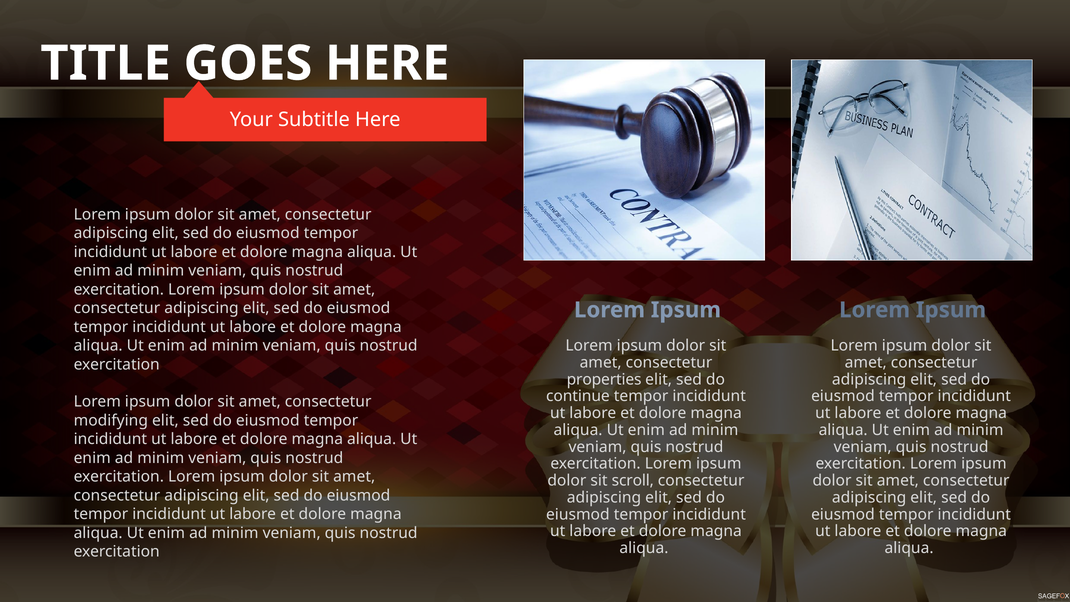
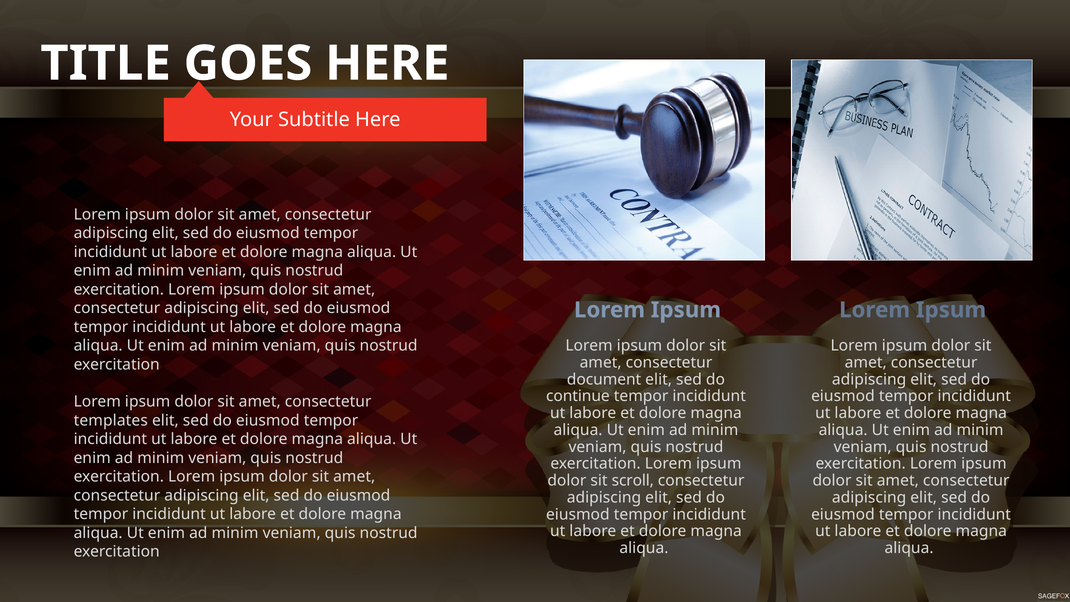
properties: properties -> document (604, 379)
modifying: modifying -> templates (111, 420)
